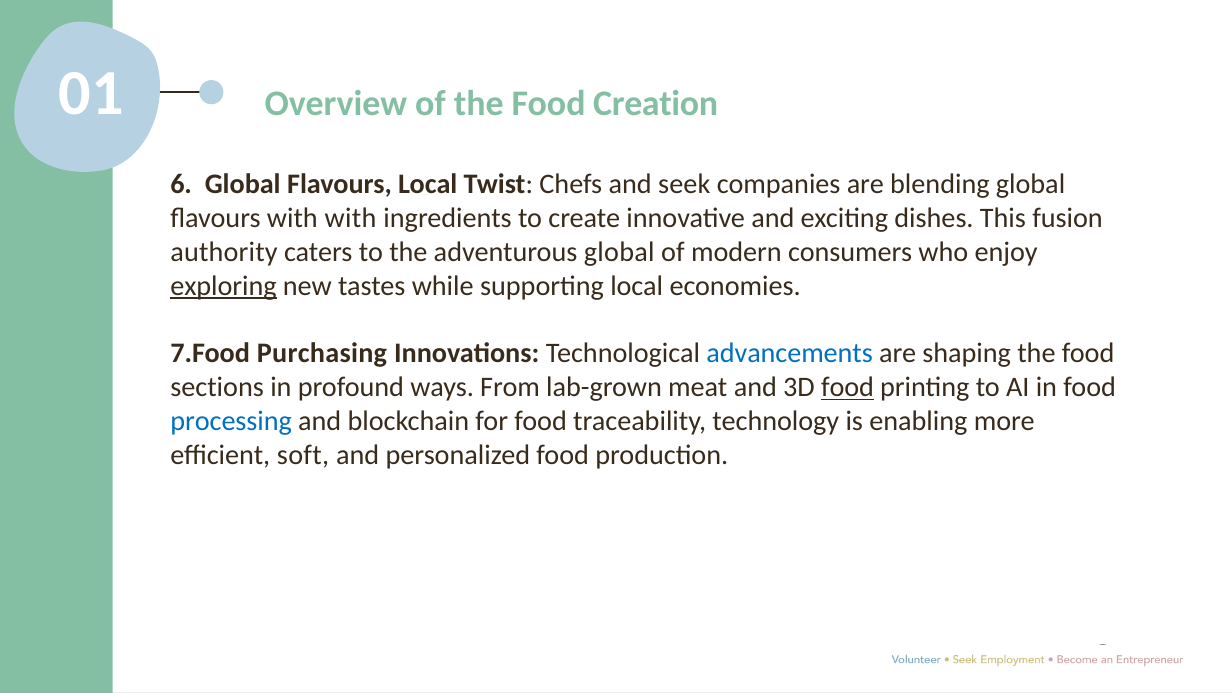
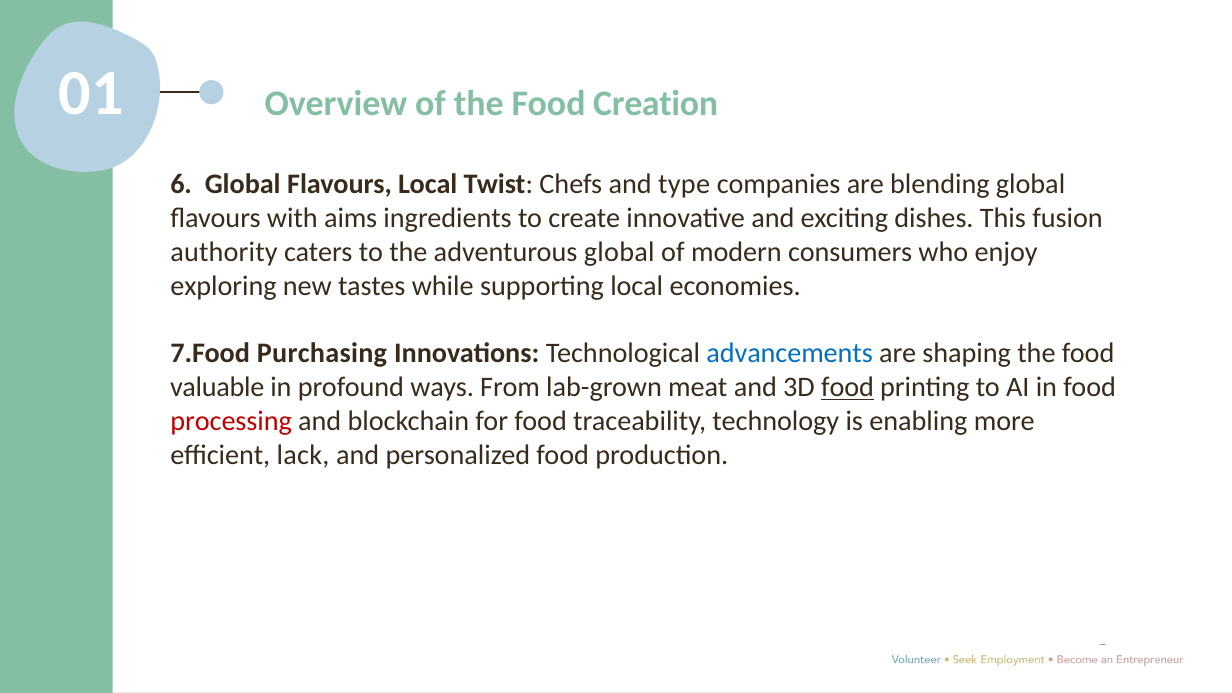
seek: seek -> type (684, 184)
with with: with -> aims (351, 218)
exploring underline: present -> none (224, 286)
sections: sections -> valuable (217, 387)
processing colour: blue -> red (231, 421)
soft: soft -> lack (303, 455)
